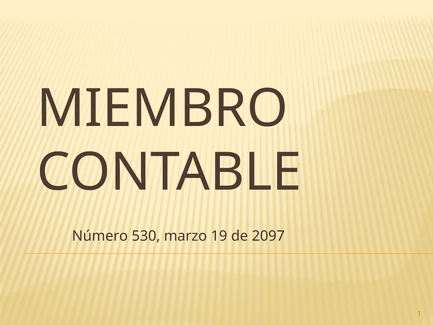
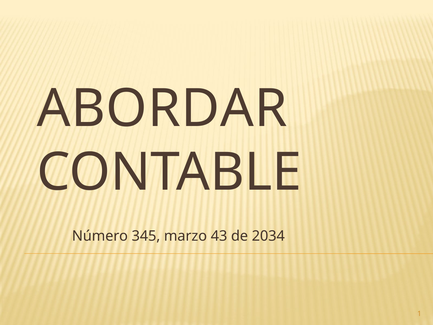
MIEMBRO: MIEMBRO -> ABORDAR (162, 109)
530: 530 -> 345 (146, 236)
19: 19 -> 43 (219, 236)
2097: 2097 -> 2034 (268, 236)
